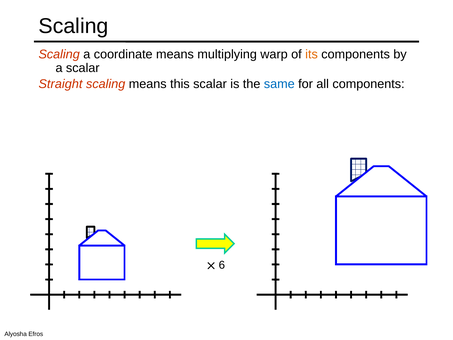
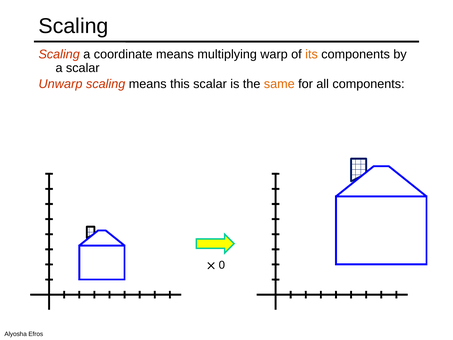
Straight: Straight -> Unwarp (60, 84)
same colour: blue -> orange (279, 84)
6: 6 -> 0 (222, 265)
